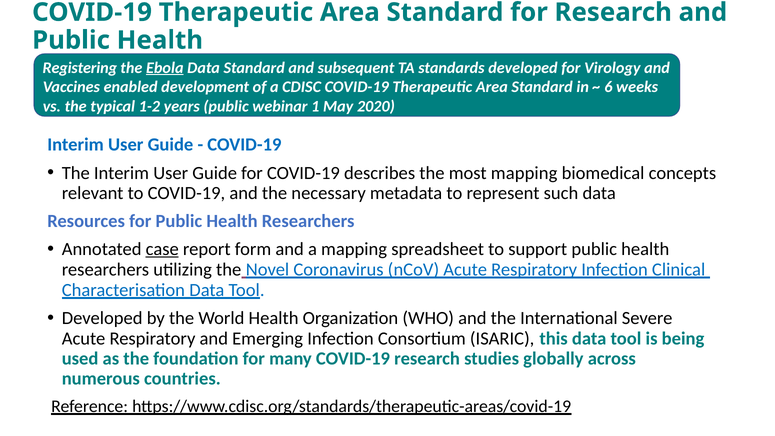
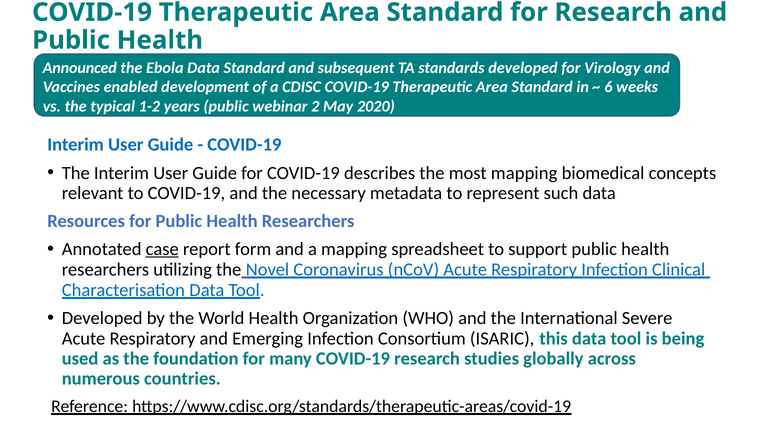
Registering: Registering -> Announced (80, 68)
Ebola underline: present -> none (165, 68)
1: 1 -> 2 (315, 106)
